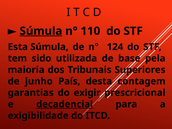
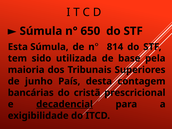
Súmula underline: present -> none (41, 31)
110: 110 -> 650 (90, 31)
124: 124 -> 814 (115, 47)
garantias: garantias -> bancárias (31, 93)
exigir: exigir -> cristã (87, 93)
